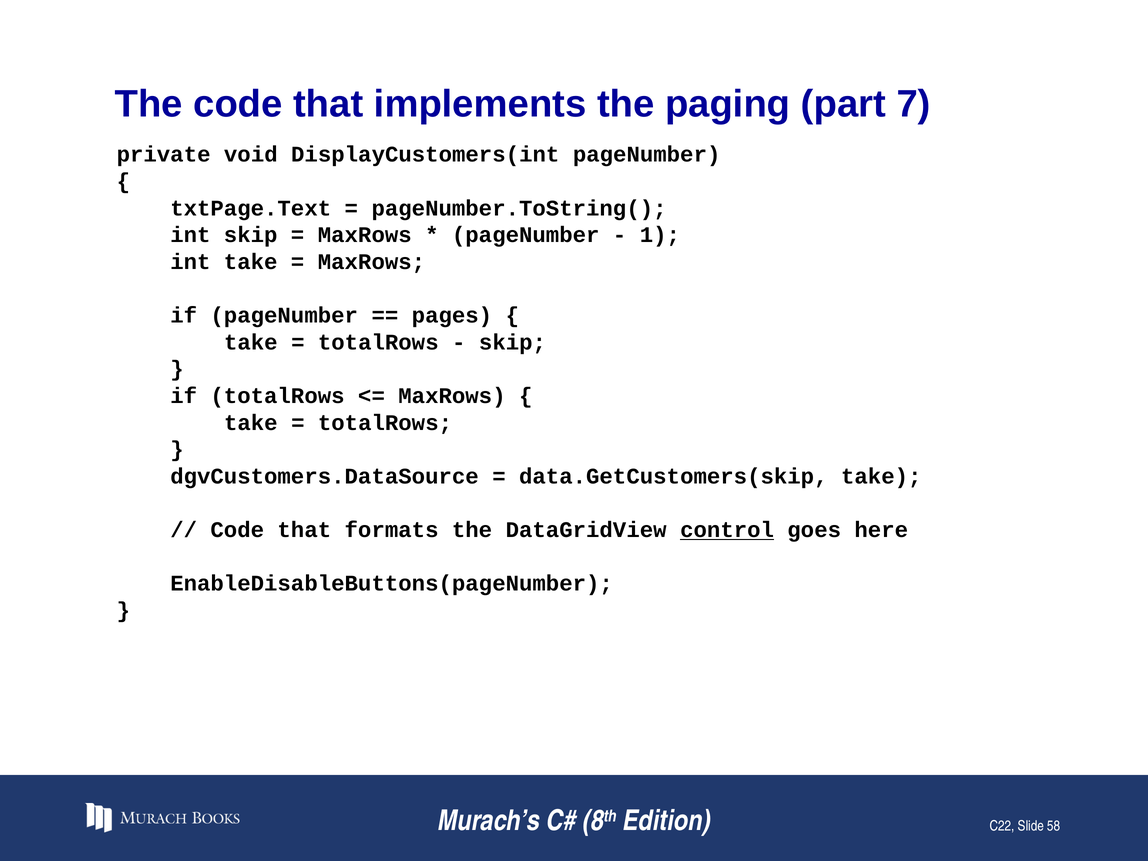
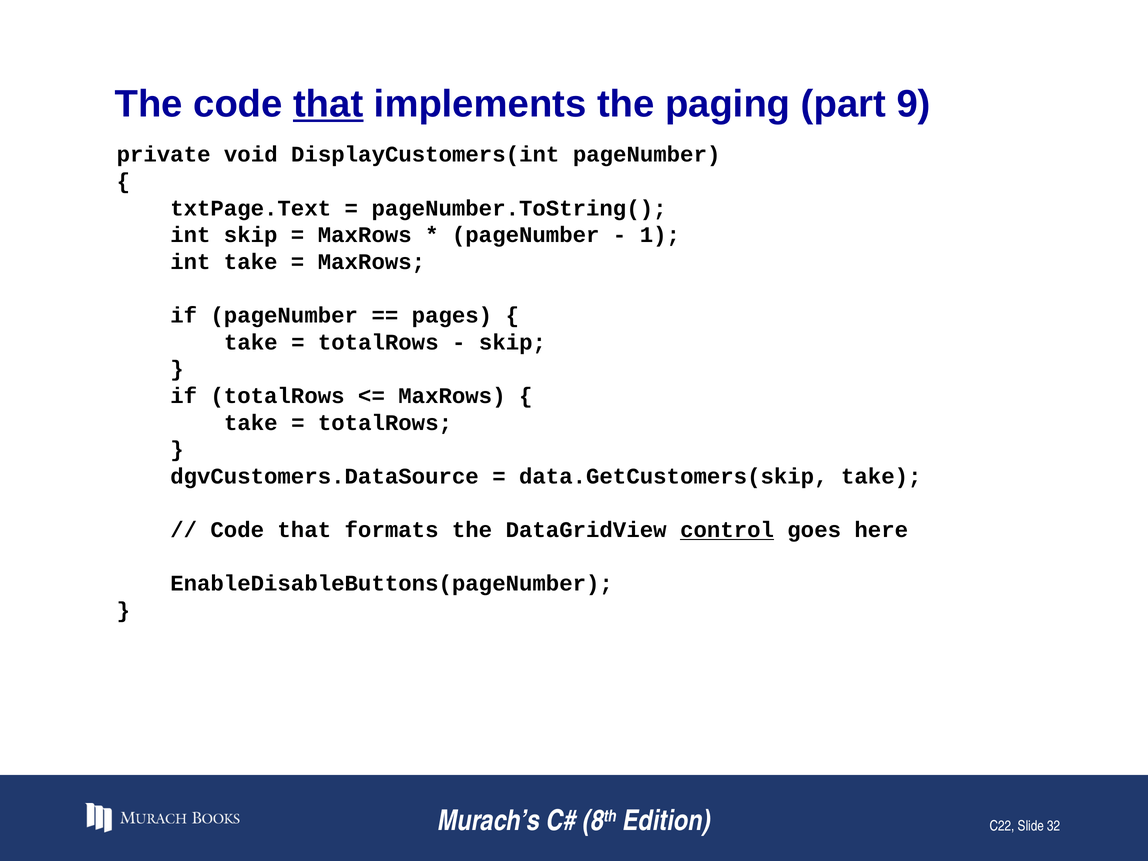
that underline: none -> present (328, 104)
7: 7 -> 9 (914, 104)
58: 58 -> 32 (1054, 826)
